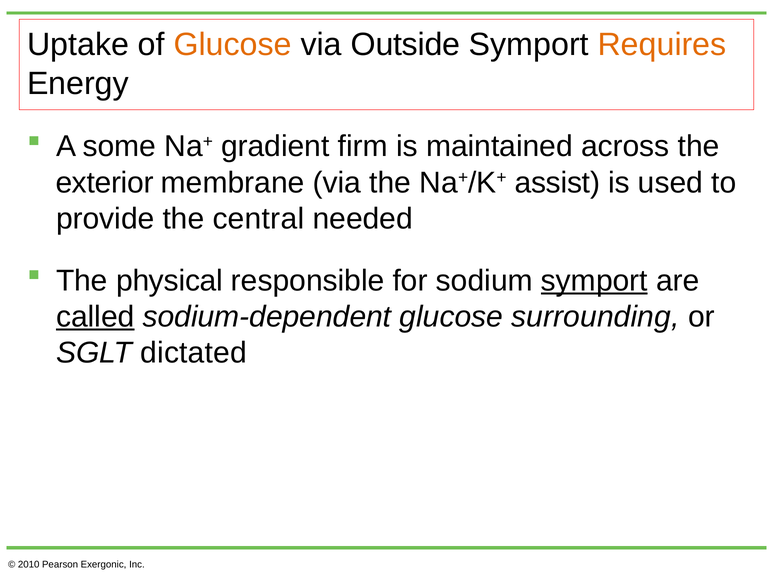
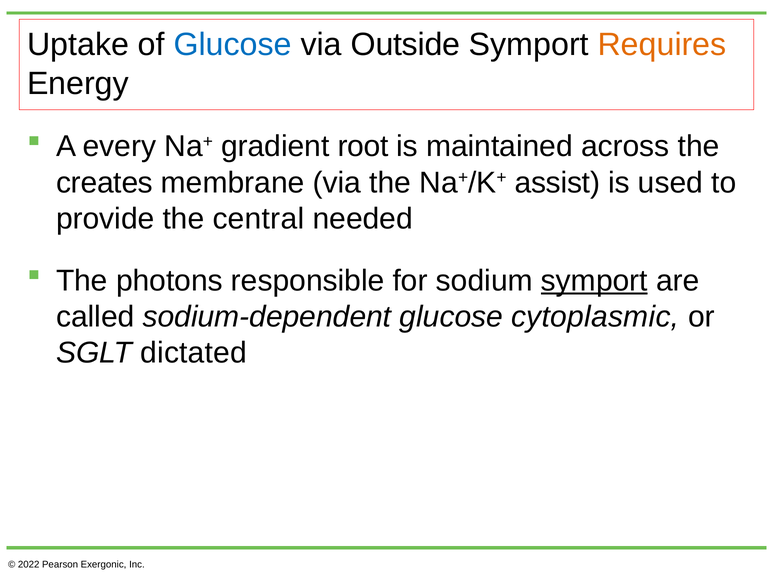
Glucose colour: orange -> blue (233, 45)
some: some -> every (119, 146)
firm: firm -> root (363, 146)
exterior: exterior -> creates (105, 183)
physical: physical -> photons (169, 280)
called underline: present -> none (95, 317)
surrounding: surrounding -> cytoplasmic (595, 317)
2010: 2010 -> 2022 (29, 564)
